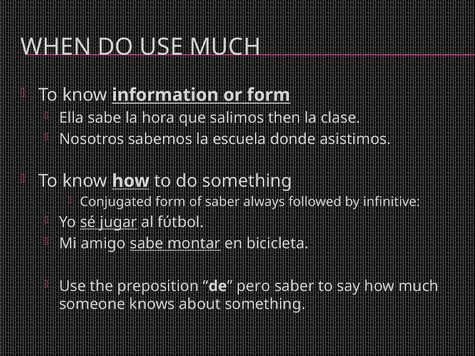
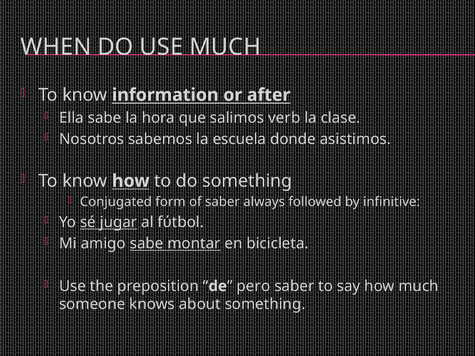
or form: form -> after (269, 95)
then: then -> verb (284, 118)
